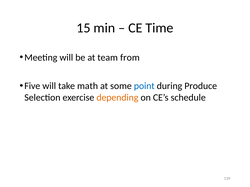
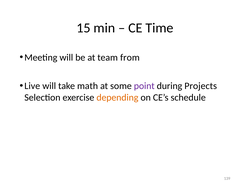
Five: Five -> Live (32, 86)
point colour: blue -> purple (144, 86)
Produce: Produce -> Projects (201, 86)
